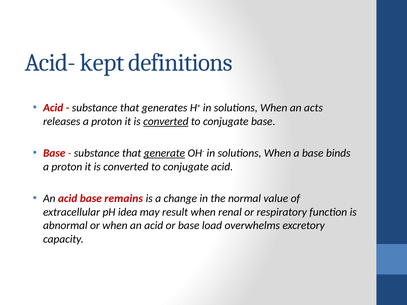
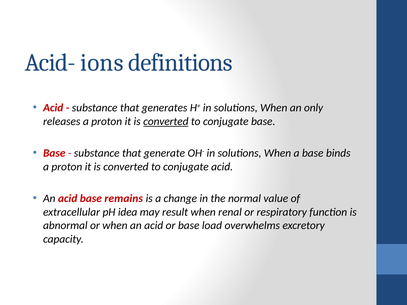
kept: kept -> ions (102, 63)
acts: acts -> only (314, 108)
generate underline: present -> none (164, 153)
